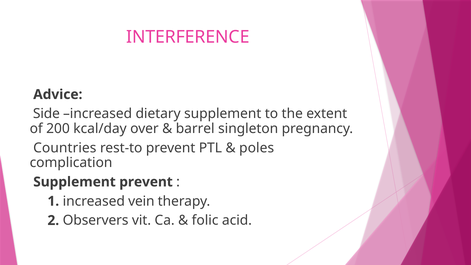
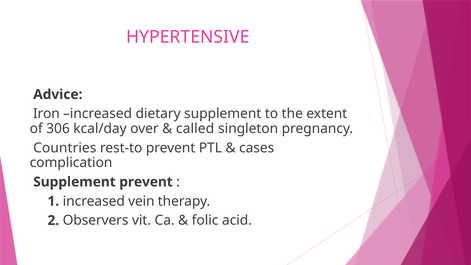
INTERFERENCE: INTERFERENCE -> HYPERTENSIVE (188, 37)
Side: Side -> Iron (46, 114)
200: 200 -> 306 (58, 129)
barrel: barrel -> called (195, 129)
poles: poles -> cases (257, 148)
